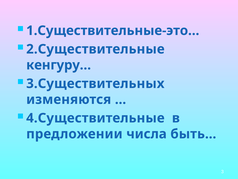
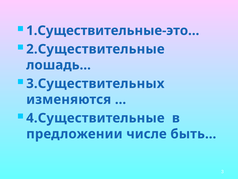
кенгуру…: кенгуру… -> лошадь… (59, 65)
числа: числа -> числе (146, 134)
